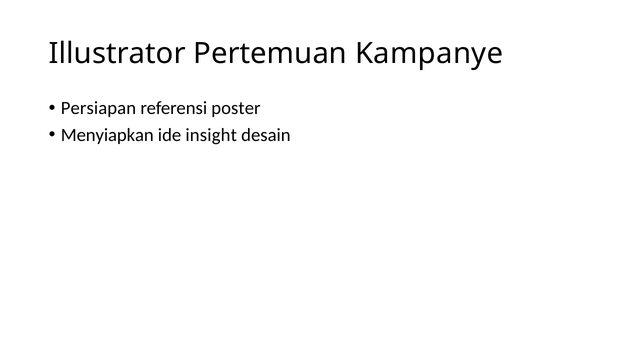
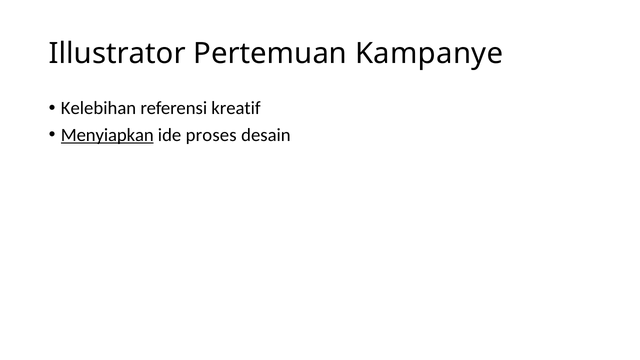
Persiapan: Persiapan -> Kelebihan (98, 108)
poster: poster -> kreatif (236, 108)
Menyiapkan underline: none -> present (107, 135)
insight: insight -> proses (211, 135)
